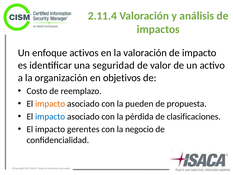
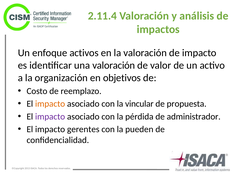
una seguridad: seguridad -> valoración (114, 65)
pueden: pueden -> vincular (139, 104)
impacto colour: blue -> purple (50, 116)
clasificaciones: clasificaciones -> administrador (194, 116)
negocio: negocio -> pueden (139, 129)
